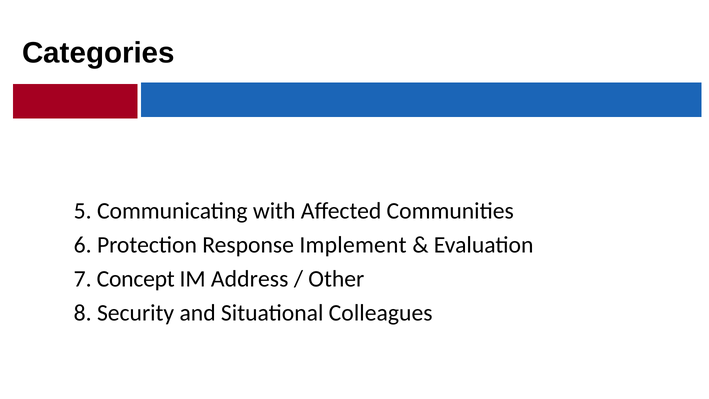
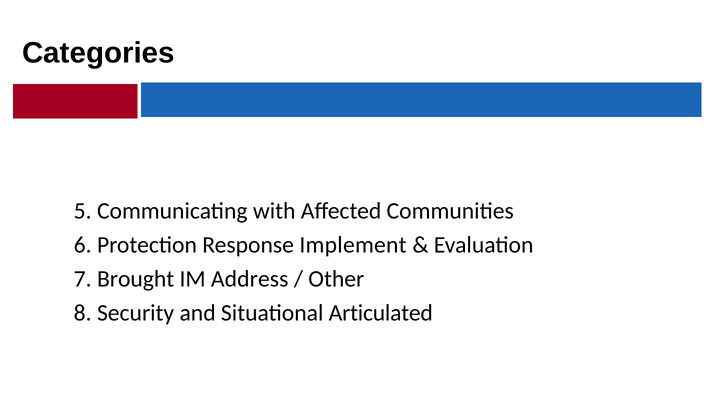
Concept: Concept -> Brought (136, 279)
Colleagues: Colleagues -> Articulated (381, 313)
